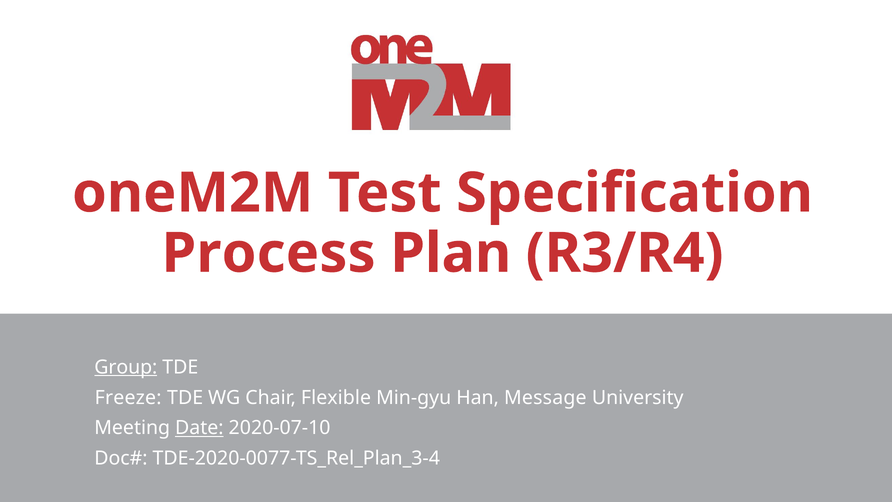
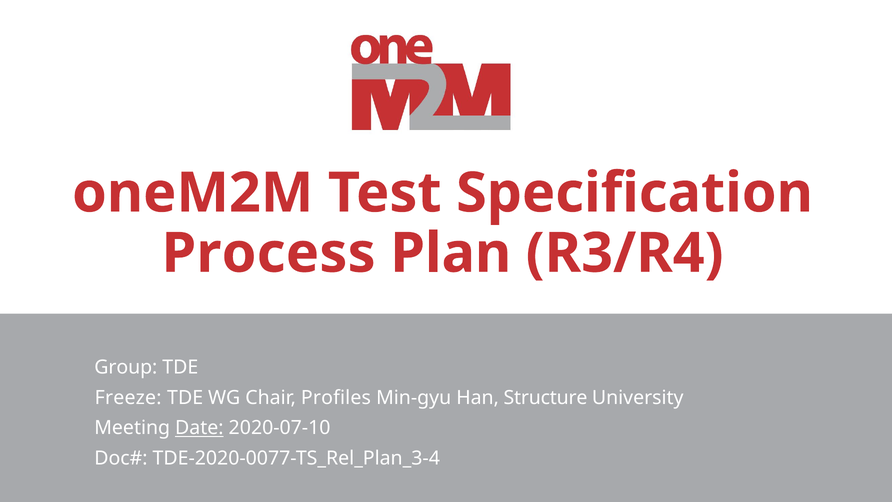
Group underline: present -> none (126, 367)
Flexible: Flexible -> Profiles (336, 397)
Message: Message -> Structure (546, 397)
